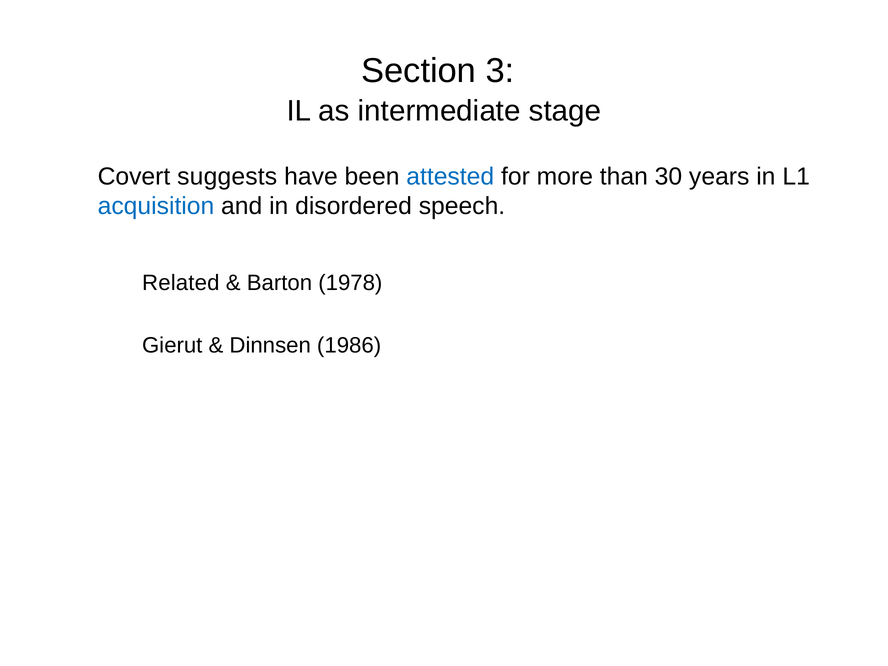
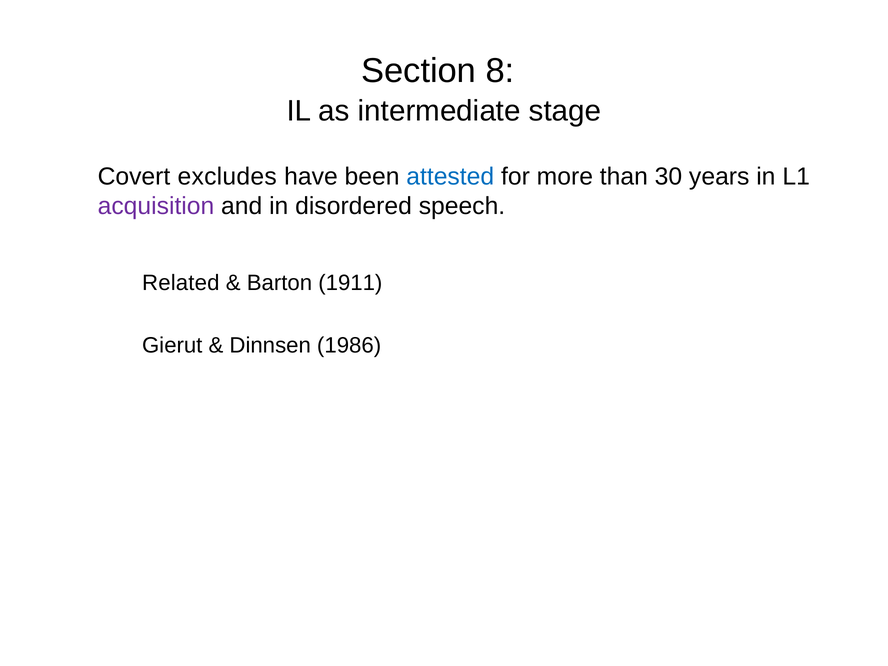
3: 3 -> 8 (500, 71)
suggests: suggests -> excludes (227, 176)
acquisition colour: blue -> purple (156, 206)
1978: 1978 -> 1911 (350, 283)
